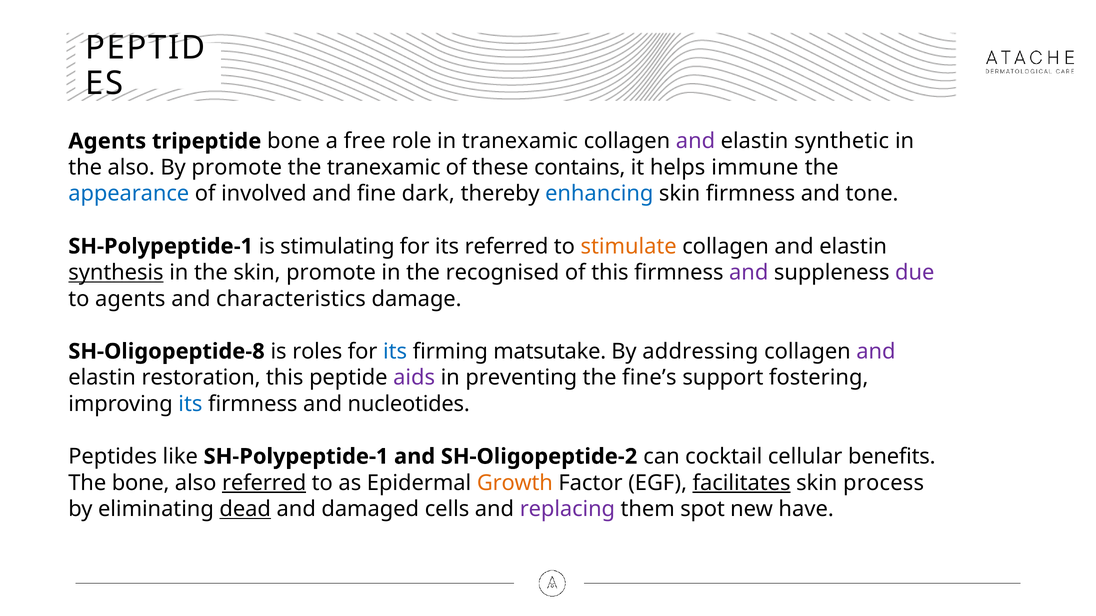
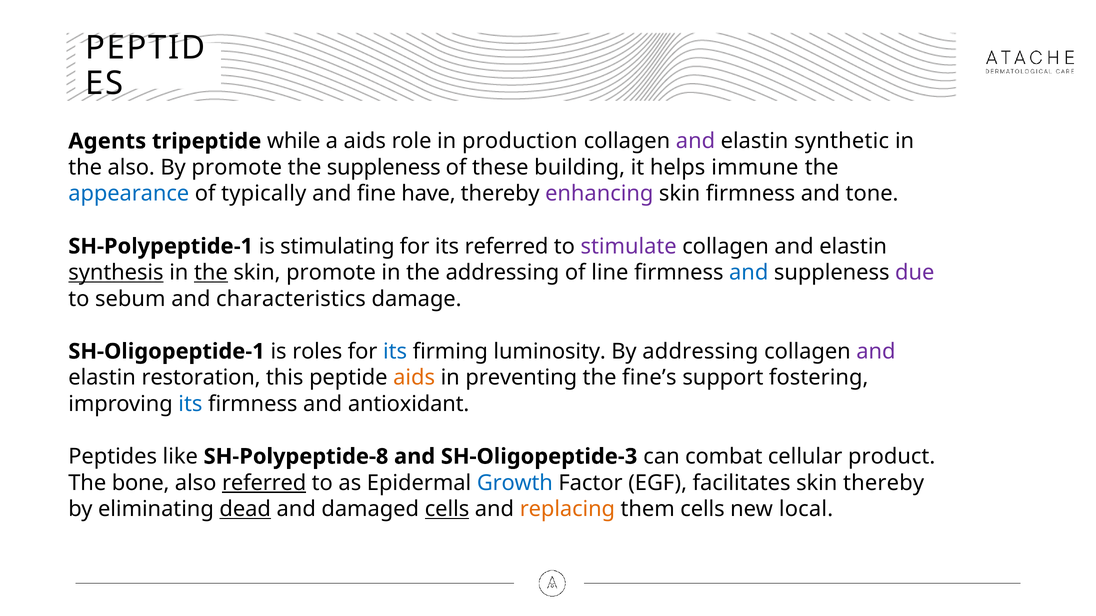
tripeptide bone: bone -> while (294, 141)
a free: free -> aids (365, 141)
in tranexamic: tranexamic -> production (520, 141)
the tranexamic: tranexamic -> suppleness (384, 168)
contains: contains -> building (580, 168)
involved: involved -> typically (264, 194)
dark: dark -> have (428, 194)
enhancing colour: blue -> purple (599, 194)
stimulate colour: orange -> purple (629, 246)
the underline: none -> present (211, 273)
the recognised: recognised -> addressing (502, 273)
of this: this -> line (610, 273)
and colour: purple -> blue (749, 273)
to agents: agents -> sebum (130, 299)
SH-Oligopeptide-8: SH-Oligopeptide-8 -> SH-Oligopeptide-1 (167, 352)
matsutake: matsutake -> luminosity (550, 352)
aids colour: purple -> orange (414, 378)
nucleotides: nucleotides -> antioxidant (409, 404)
like SH-Polypeptide-1: SH-Polypeptide-1 -> SH-Polypeptide-8 (296, 457)
SH-Oligopeptide-2: SH-Oligopeptide-2 -> SH-Oligopeptide-3 (539, 457)
cocktail: cocktail -> combat (724, 457)
benefits: benefits -> product (892, 457)
Growth colour: orange -> blue (515, 483)
facilitates underline: present -> none (742, 483)
skin process: process -> thereby (884, 483)
cells underline: none -> present (447, 509)
replacing colour: purple -> orange (567, 509)
them spot: spot -> cells (703, 509)
have: have -> local (806, 509)
